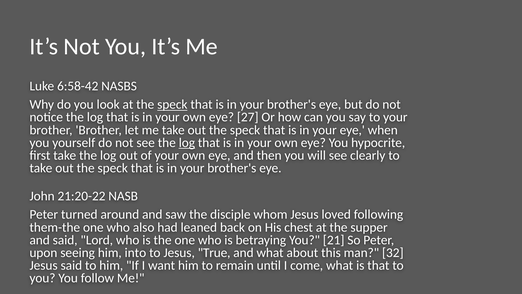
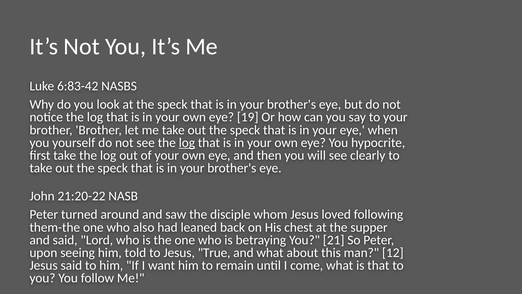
6:58-42: 6:58-42 -> 6:83-42 (78, 86)
speck underline: present -> none (172, 104)
27: 27 -> 19 (248, 117)
into: into -> told (135, 252)
32: 32 -> 12 (393, 252)
